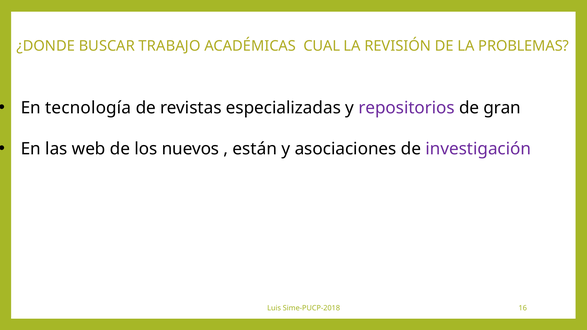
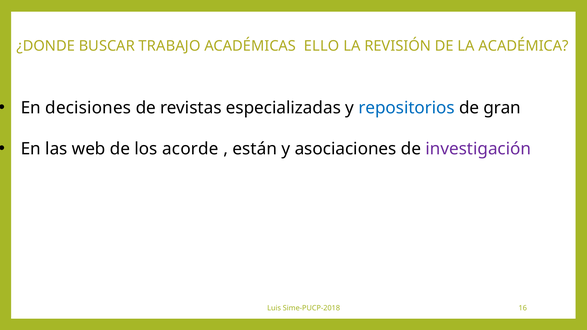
CUAL: CUAL -> ELLO (322, 46)
PROBLEMAS: PROBLEMAS -> ACADÉMICA (524, 46)
tecnología: tecnología -> decisiones (88, 108)
repositorios colour: purple -> blue (407, 108)
nuevos: nuevos -> acorde (190, 149)
